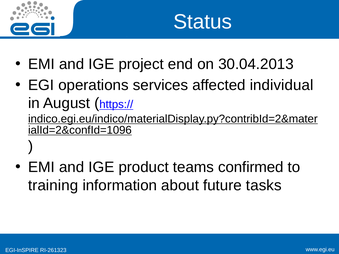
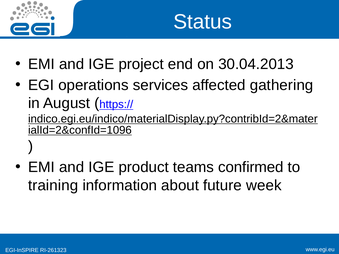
individual: individual -> gathering (282, 85)
tasks: tasks -> week (264, 185)
